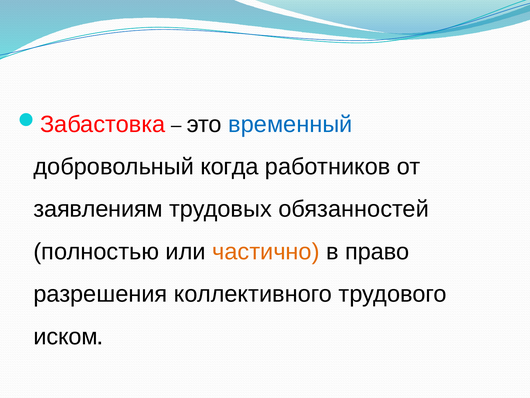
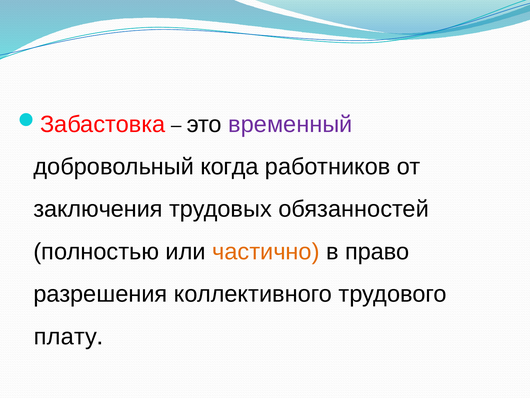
временный colour: blue -> purple (290, 124)
заявлениям: заявлениям -> заключения (98, 209)
иском: иском -> плату (65, 336)
